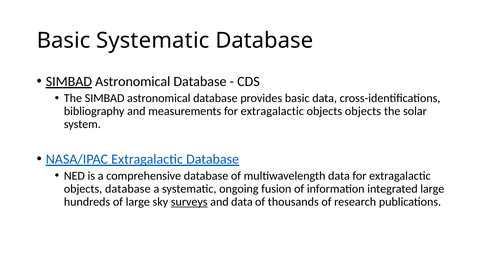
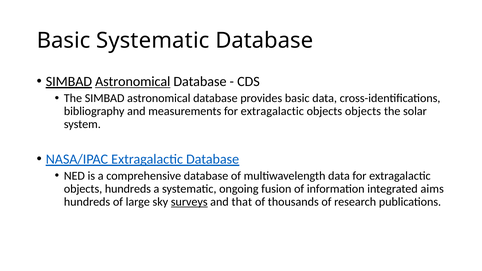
Astronomical underline: none -> present (133, 82)
objects database: database -> hundreds (128, 189)
integrated large: large -> aims (432, 189)
and data: data -> that (242, 202)
